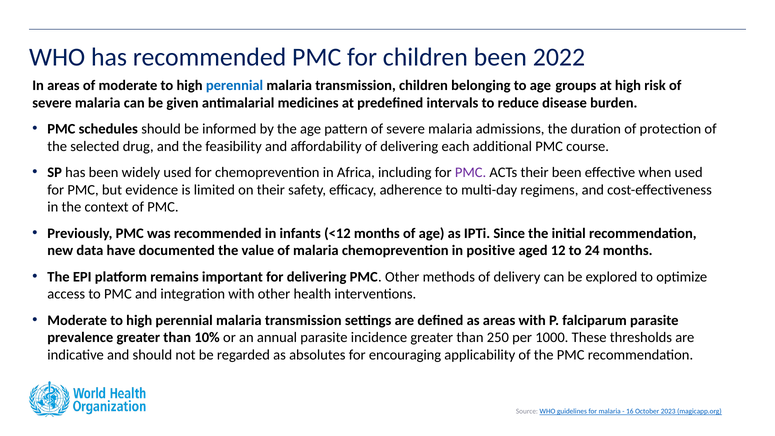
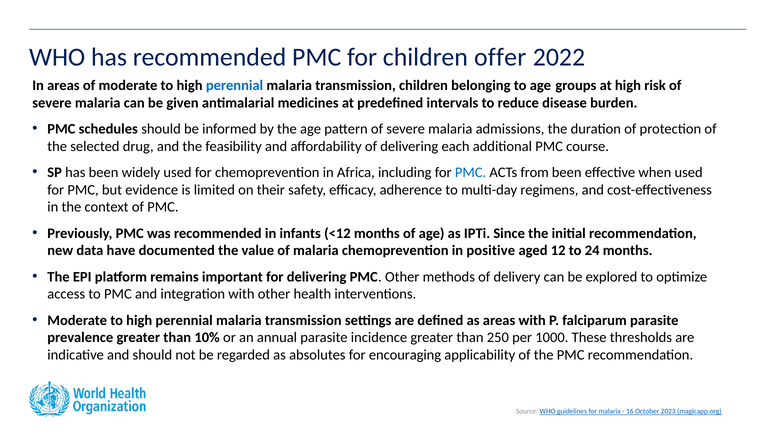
children been: been -> offer (500, 57)
PMC colour: purple -> blue (471, 172)
ACTs their: their -> from (535, 172)
